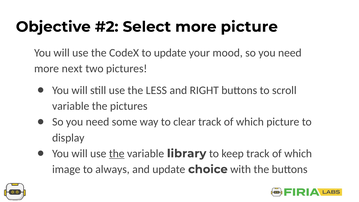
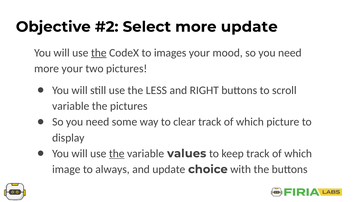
more picture: picture -> update (249, 27)
the underline: none -> present (99, 53)
to update: update -> images (170, 53)
more next: next -> your (72, 69)
library: library -> values (187, 153)
